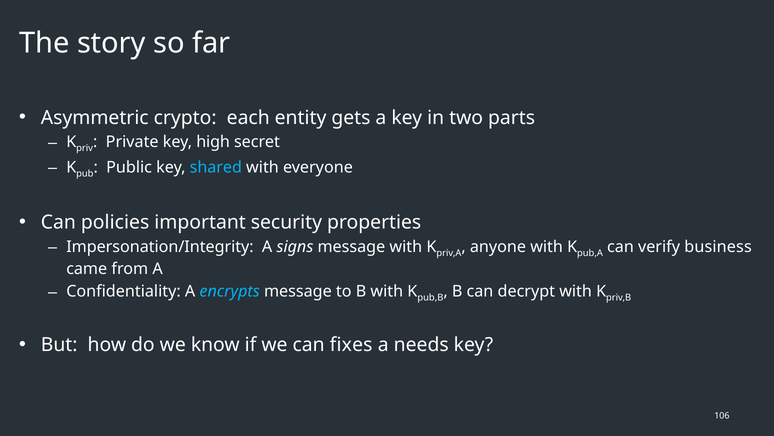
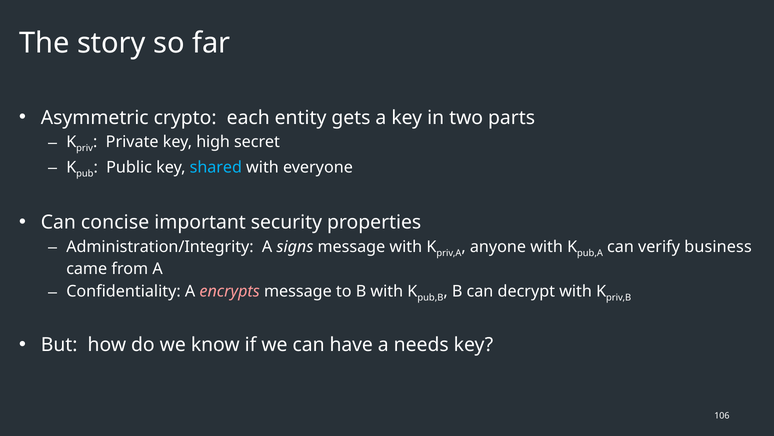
policies: policies -> concise (115, 222)
Impersonation/Integrity: Impersonation/Integrity -> Administration/Integrity (160, 246)
encrypts colour: light blue -> pink (230, 291)
fixes: fixes -> have (351, 344)
